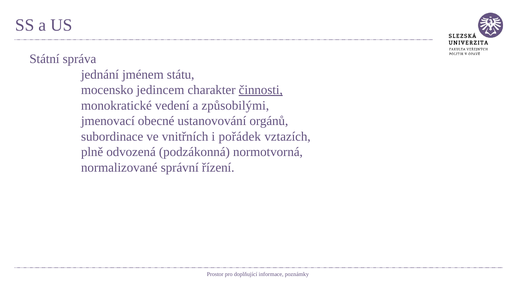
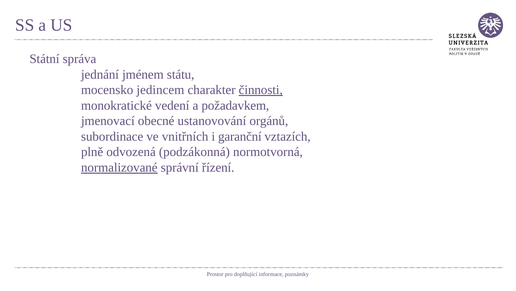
způsobilými: způsobilými -> požadavkem (235, 105)
pořádek: pořádek -> garanční (240, 136)
normalizované underline: none -> present (119, 167)
